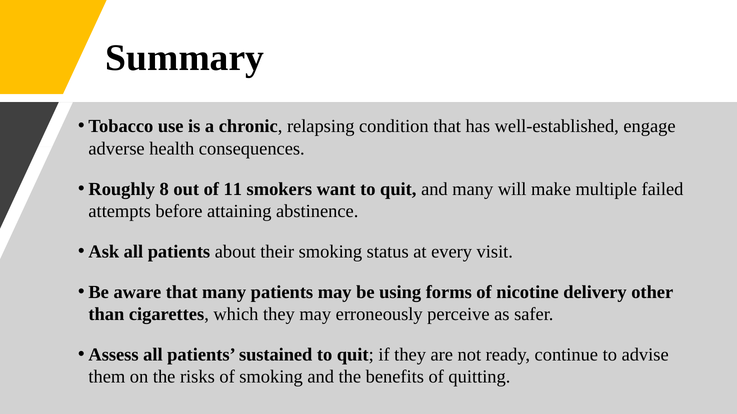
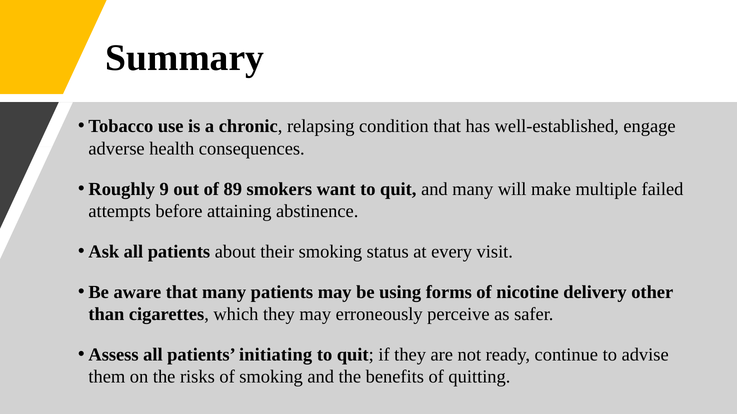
8: 8 -> 9 (164, 189)
11: 11 -> 89 (233, 189)
sustained: sustained -> initiating (276, 355)
